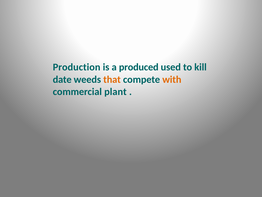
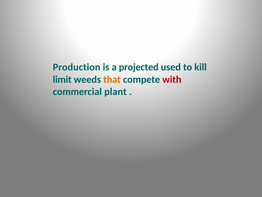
produced: produced -> projected (139, 67)
date: date -> limit (62, 79)
with colour: orange -> red (172, 79)
